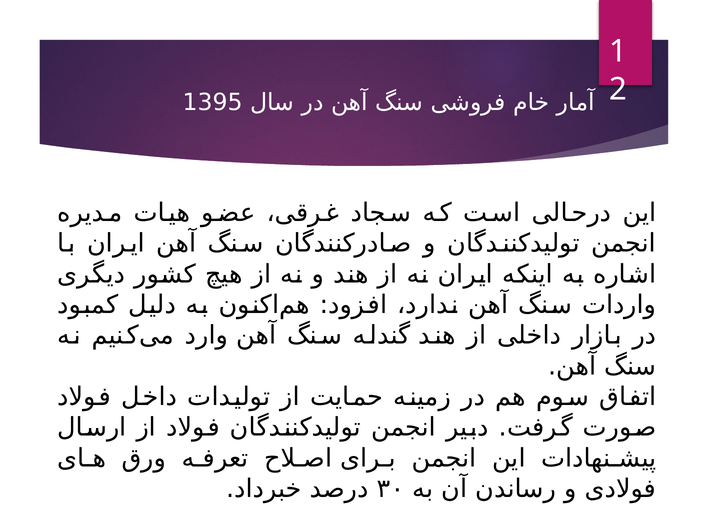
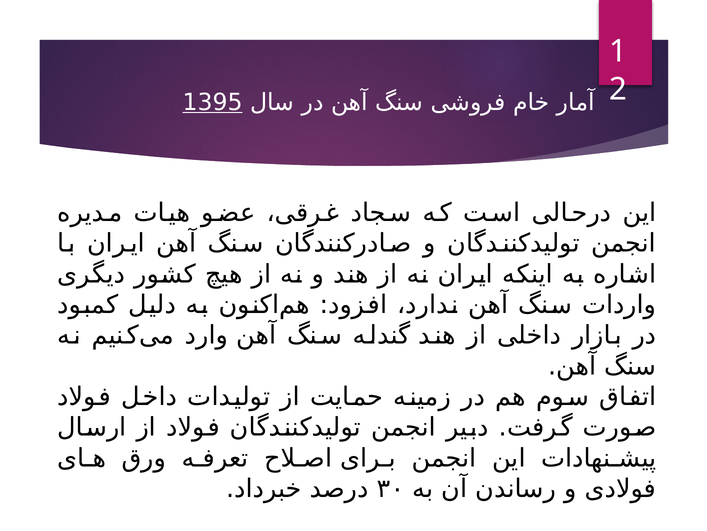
1395 underline: none -> present (213, 102)
